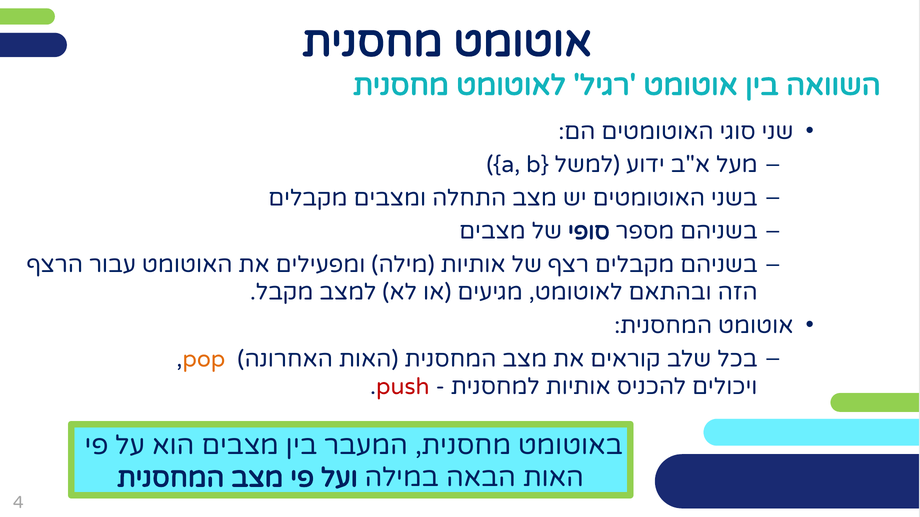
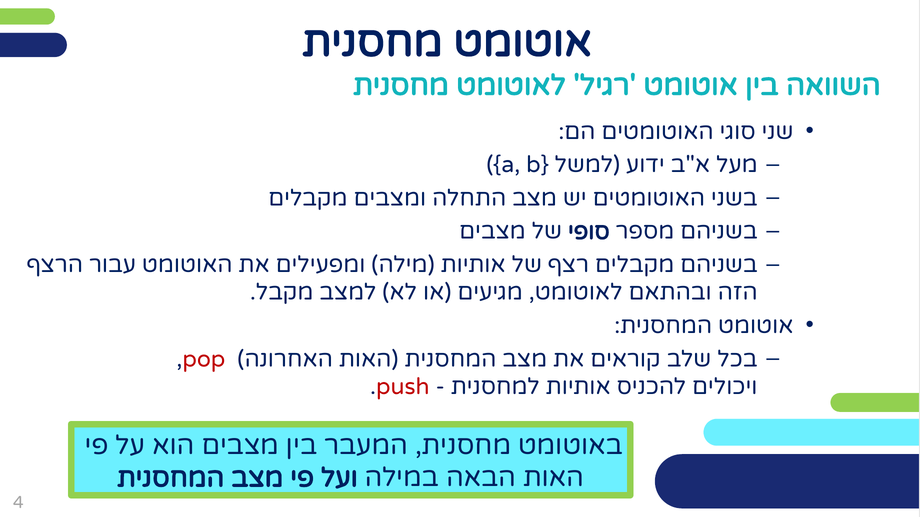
pop colour: orange -> red (204, 359)
